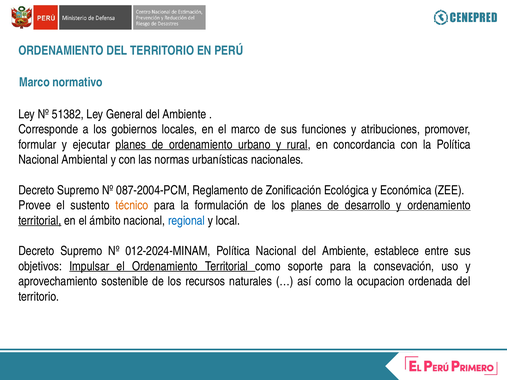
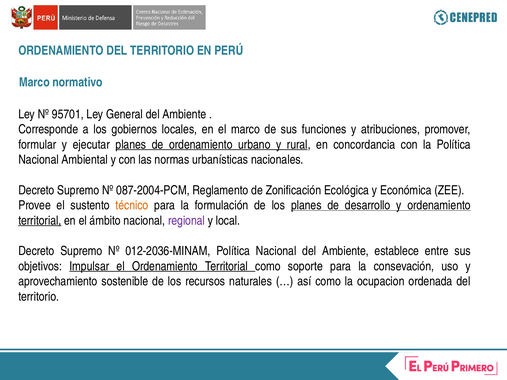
51382: 51382 -> 95701 (68, 114)
regional colour: blue -> purple (187, 221)
012-2024-MINAM: 012-2024-MINAM -> 012-2036-MINAM (168, 251)
